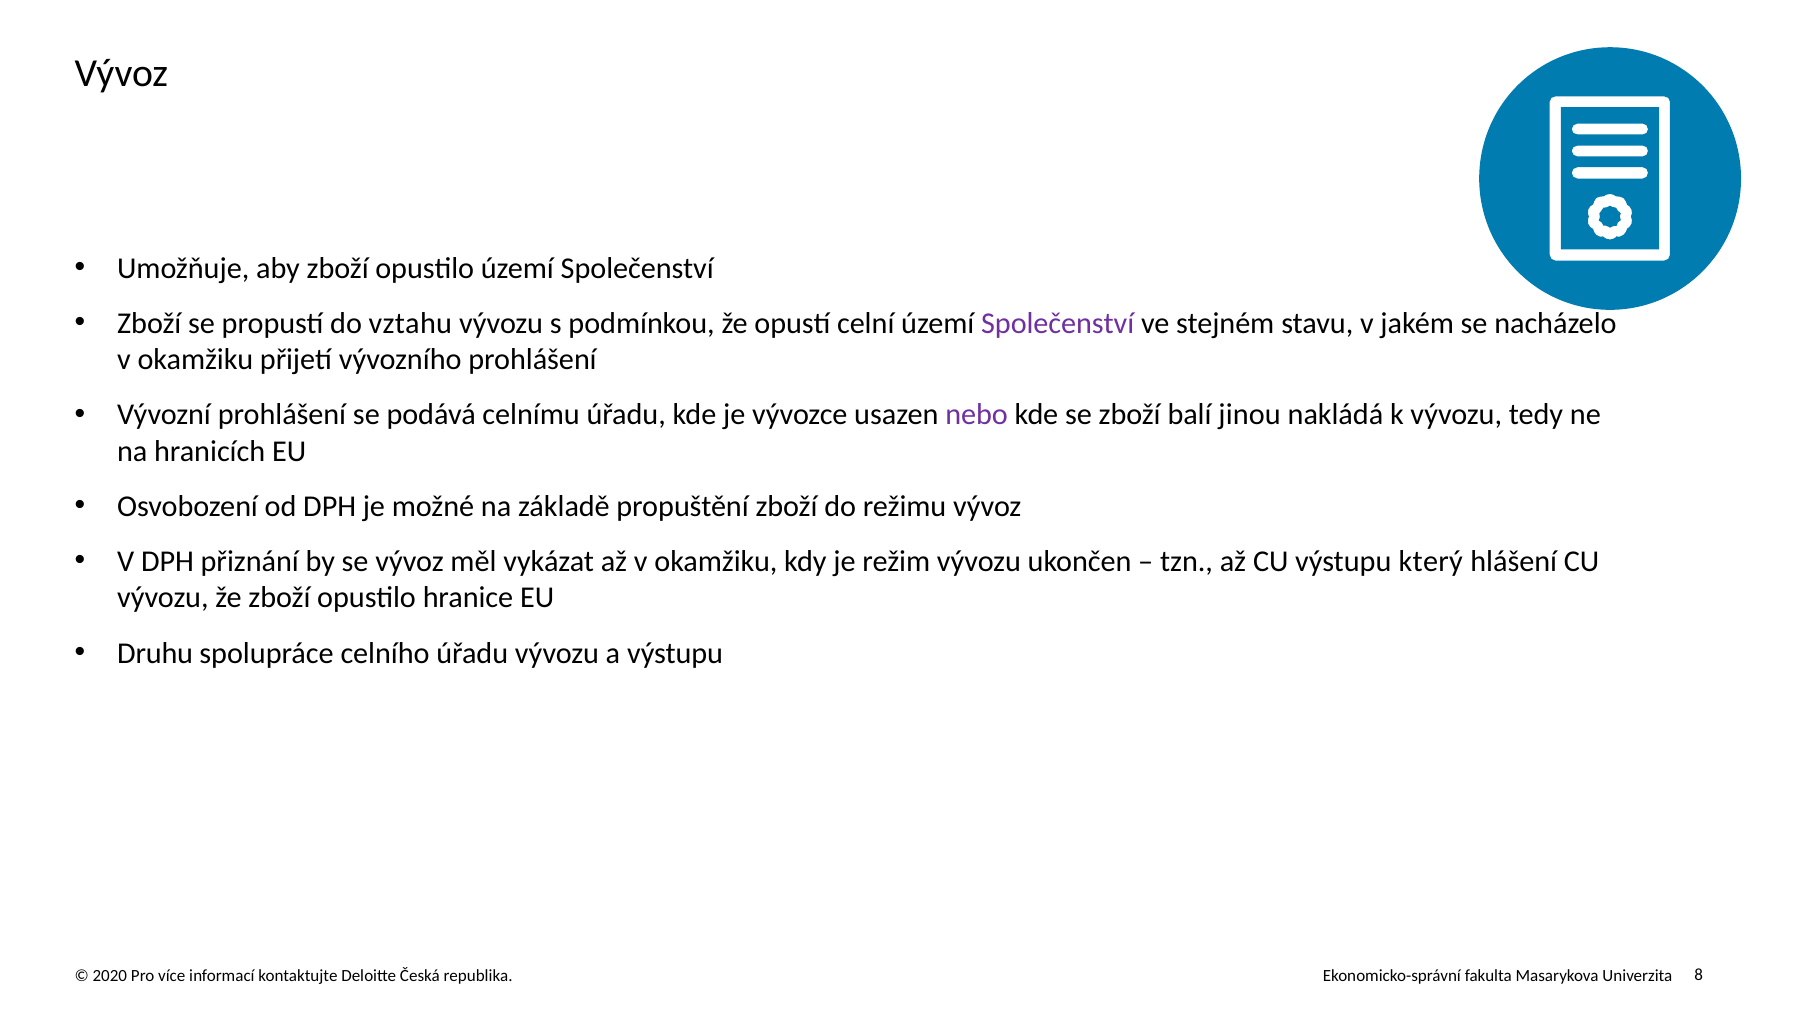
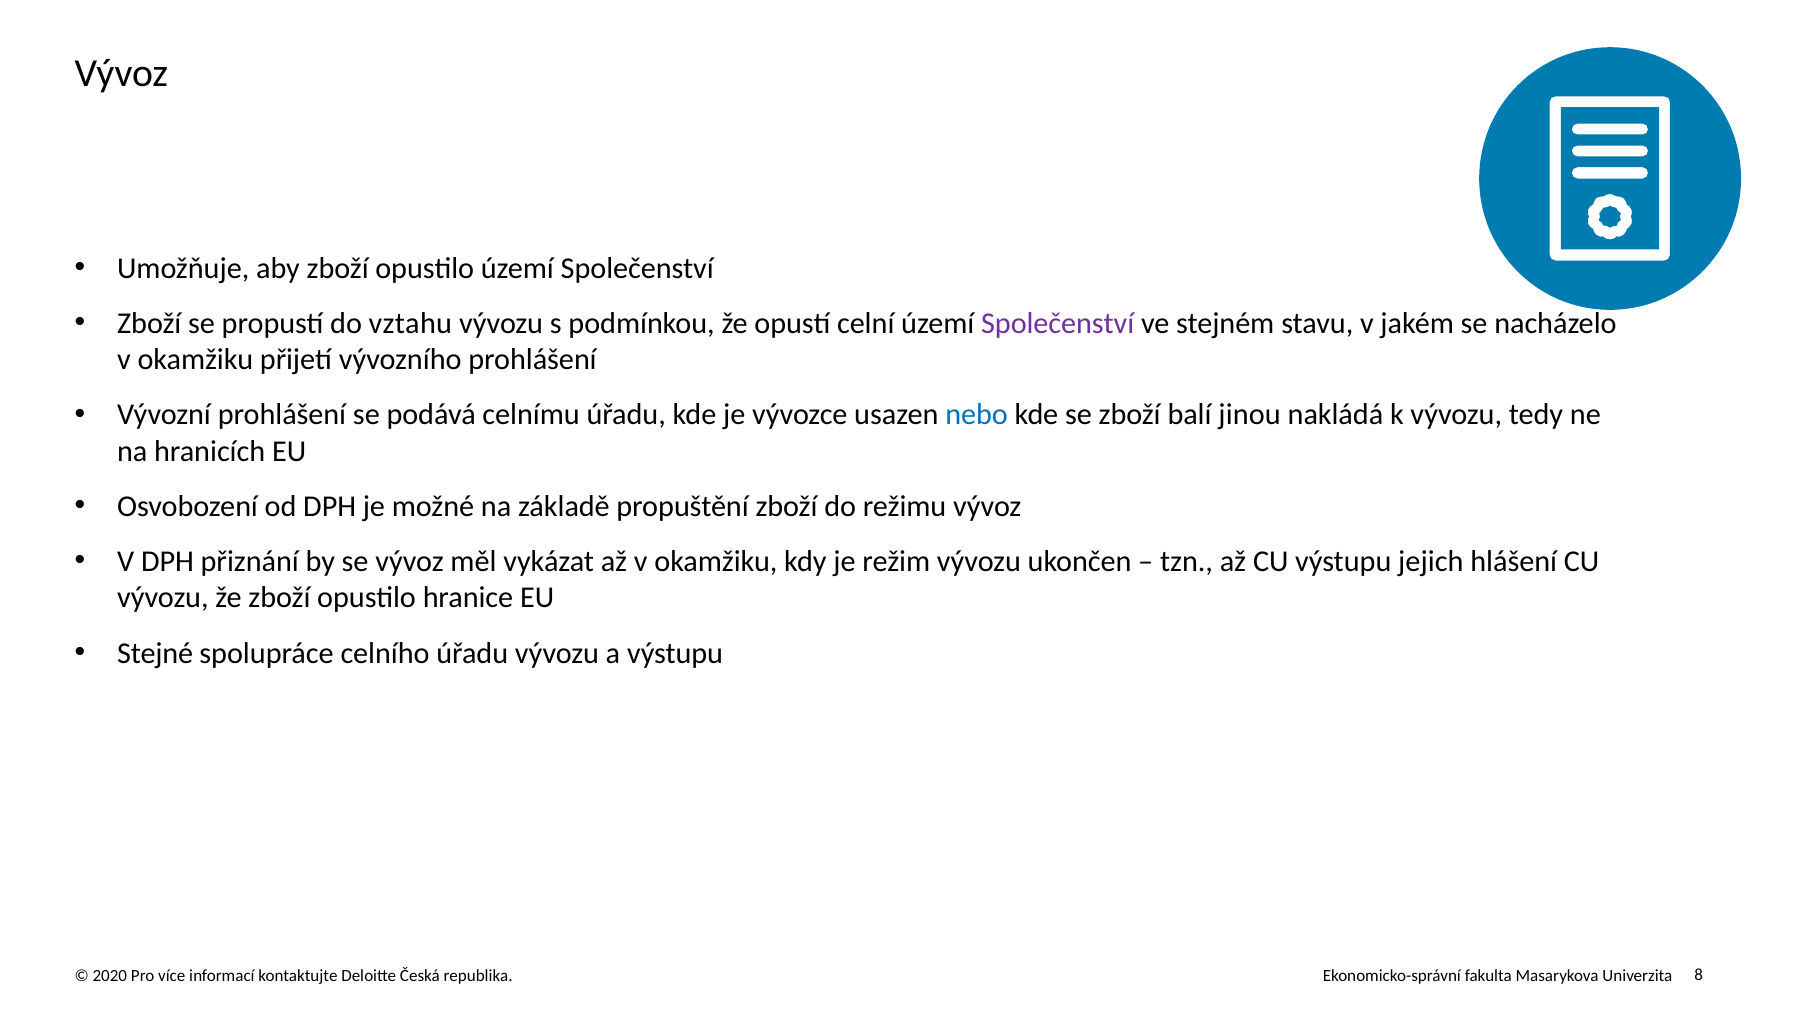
nebo colour: purple -> blue (977, 415)
který: který -> jejich (1431, 562)
Druhu: Druhu -> Stejné (155, 653)
